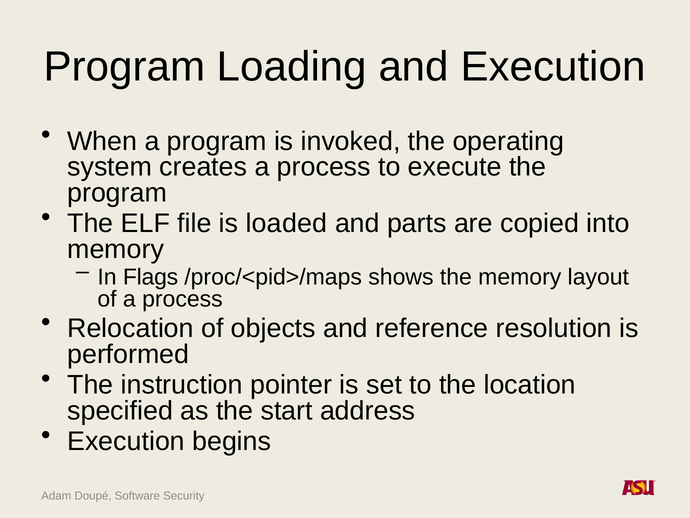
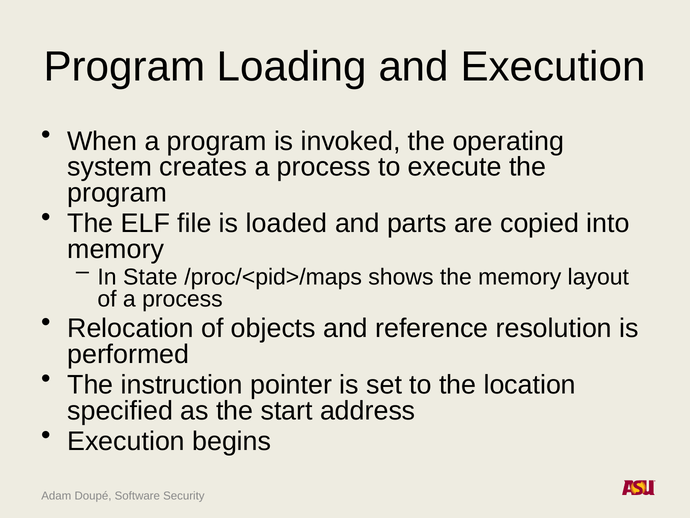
Flags: Flags -> State (150, 277)
